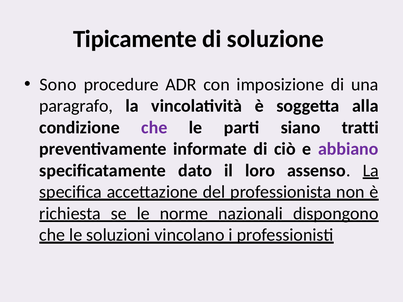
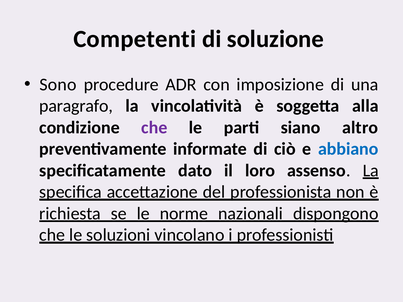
Tipicamente: Tipicamente -> Competenti (135, 39)
tratti: tratti -> altro (360, 128)
abbiano colour: purple -> blue (348, 149)
